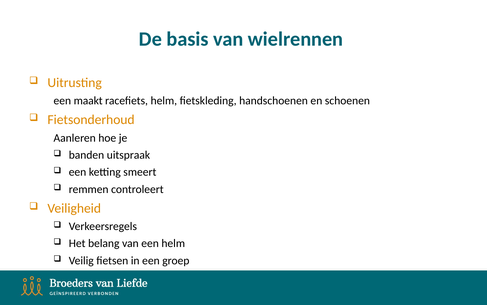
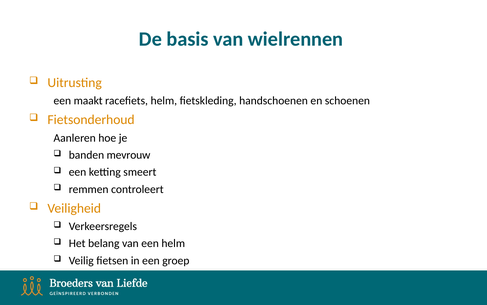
uitspraak: uitspraak -> mevrouw (129, 155)
